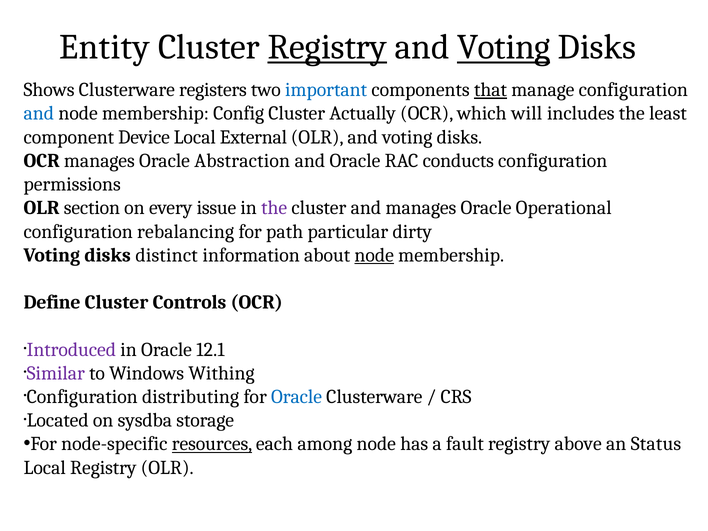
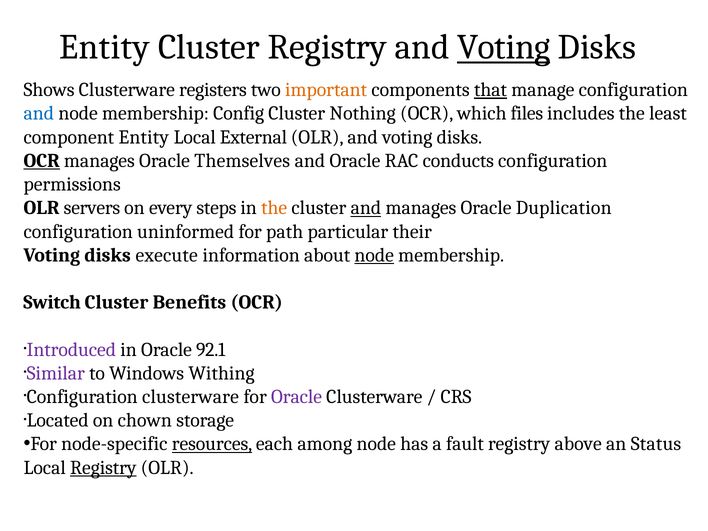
Registry underline: present -> none (327, 47)
important colour: blue -> orange (326, 90)
Actually: Actually -> Nothing (363, 113)
will: will -> files (527, 113)
component Device: Device -> Entity (144, 137)
OCR underline: none -> present (42, 161)
Abstraction: Abstraction -> Themselves (242, 161)
section: section -> servers (92, 208)
issue: issue -> steps (216, 208)
the colour: purple -> orange (274, 208)
and underline: none -> present (366, 208)
Operational: Operational -> Duplication (564, 208)
rebalancing: rebalancing -> uninformed (186, 232)
dirty: dirty -> their (412, 232)
distinct: distinct -> execute (167, 255)
Define: Define -> Switch (52, 302)
Controls: Controls -> Benefits (189, 302)
12.1: 12.1 -> 92.1 (211, 350)
Configuration distributing: distributing -> clusterware (191, 397)
Oracle colour: blue -> purple (296, 397)
sysdba: sysdba -> chown (145, 420)
Registry underline: none -> present (103, 468)
